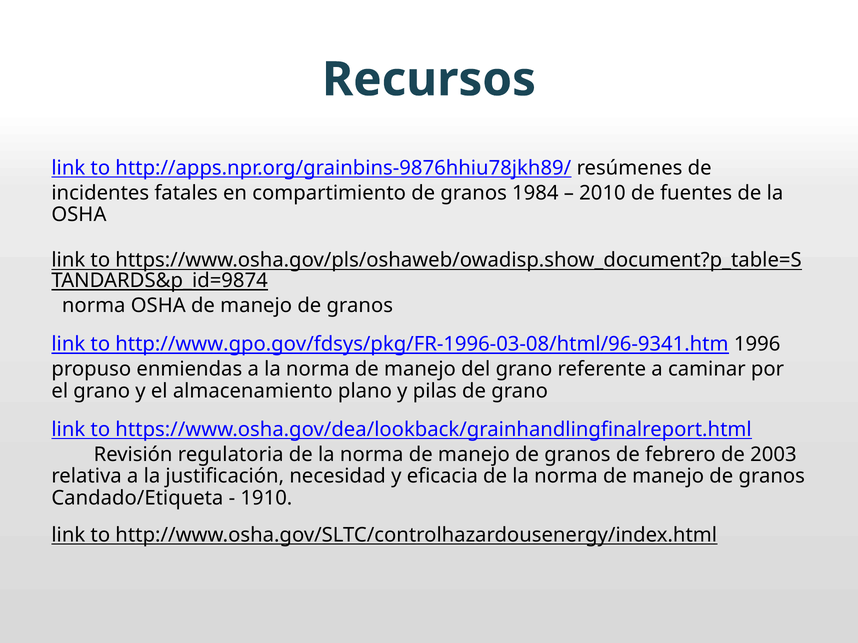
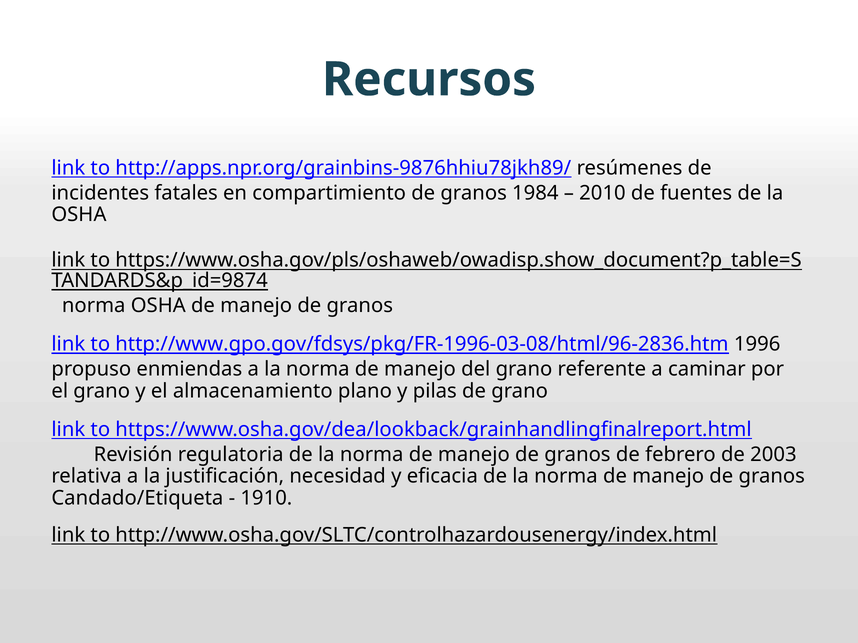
http://www.gpo.gov/fdsys/pkg/FR-1996-03-08/html/96-9341.htm: http://www.gpo.gov/fdsys/pkg/FR-1996-03-08/html/96-9341.htm -> http://www.gpo.gov/fdsys/pkg/FR-1996-03-08/html/96-2836.htm (422, 344)
